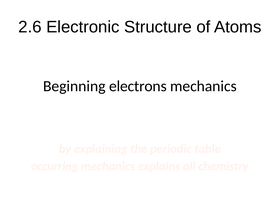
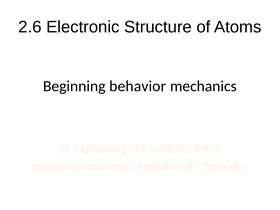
electrons: electrons -> behavior (138, 86)
